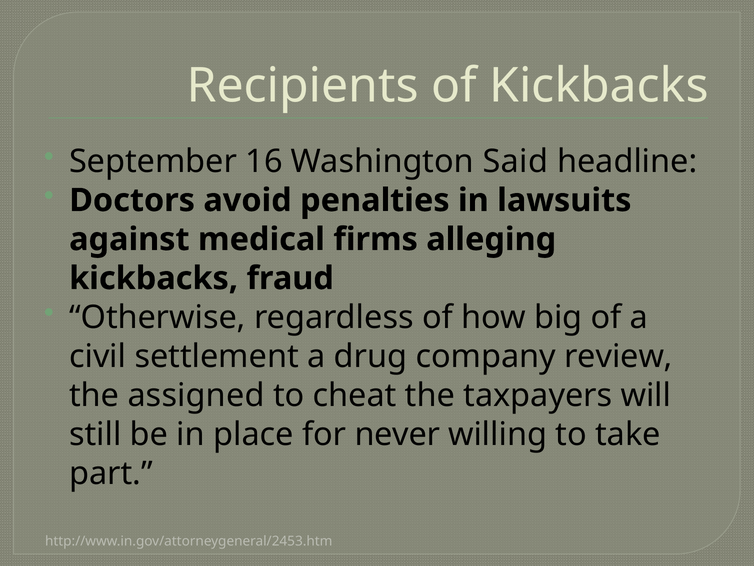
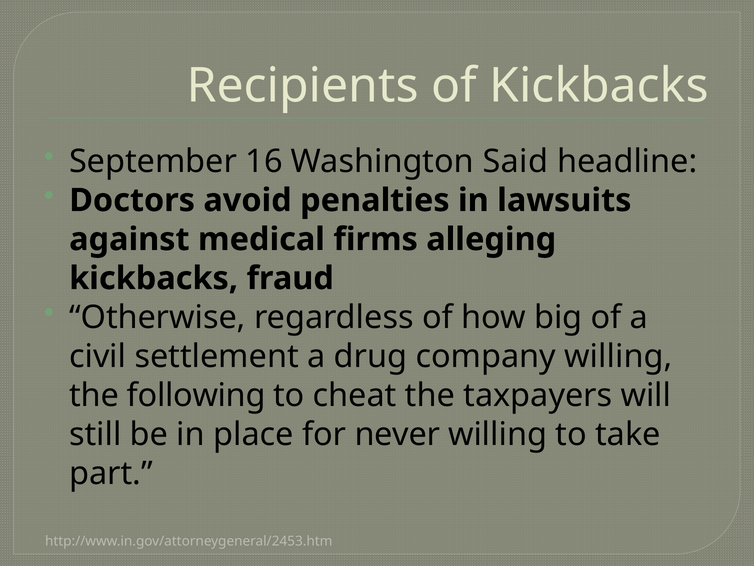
company review: review -> willing (618, 356)
assigned: assigned -> following (196, 395)
